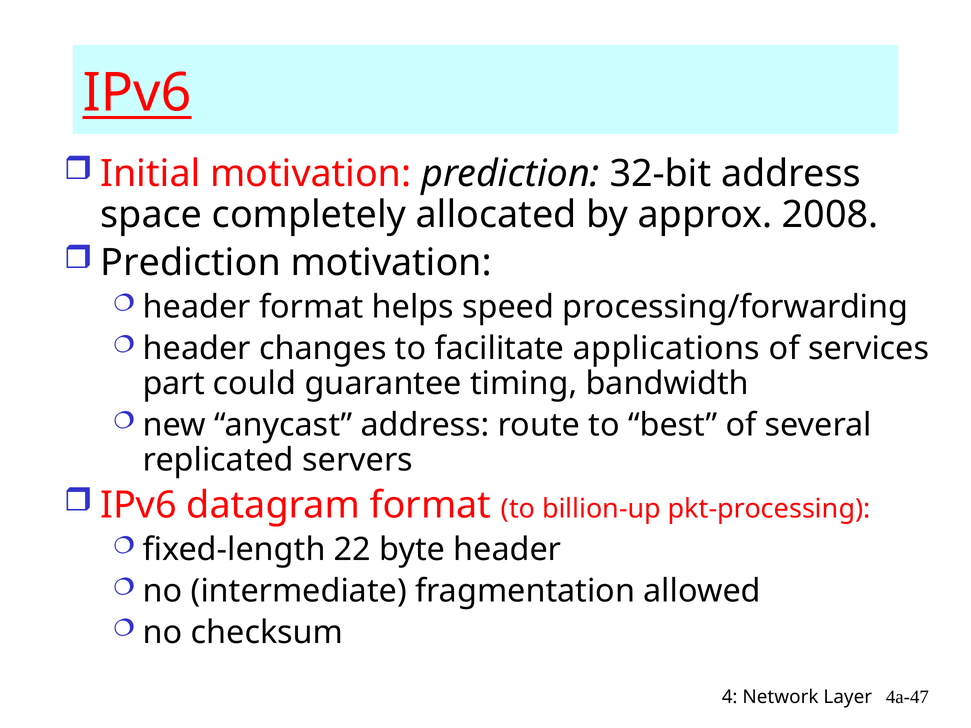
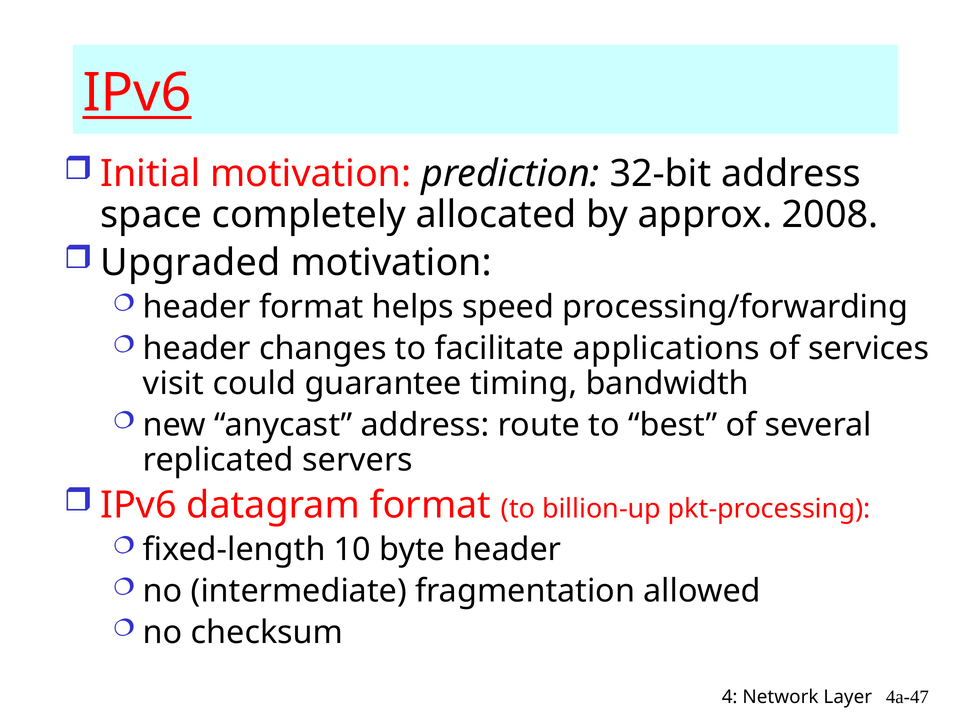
Prediction: Prediction -> Upgraded (191, 263)
part: part -> visit (174, 384)
22: 22 -> 10 (352, 550)
